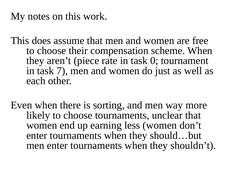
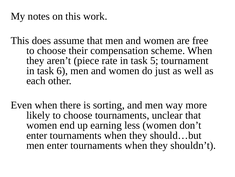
0: 0 -> 5 (154, 60)
7: 7 -> 6 (62, 70)
